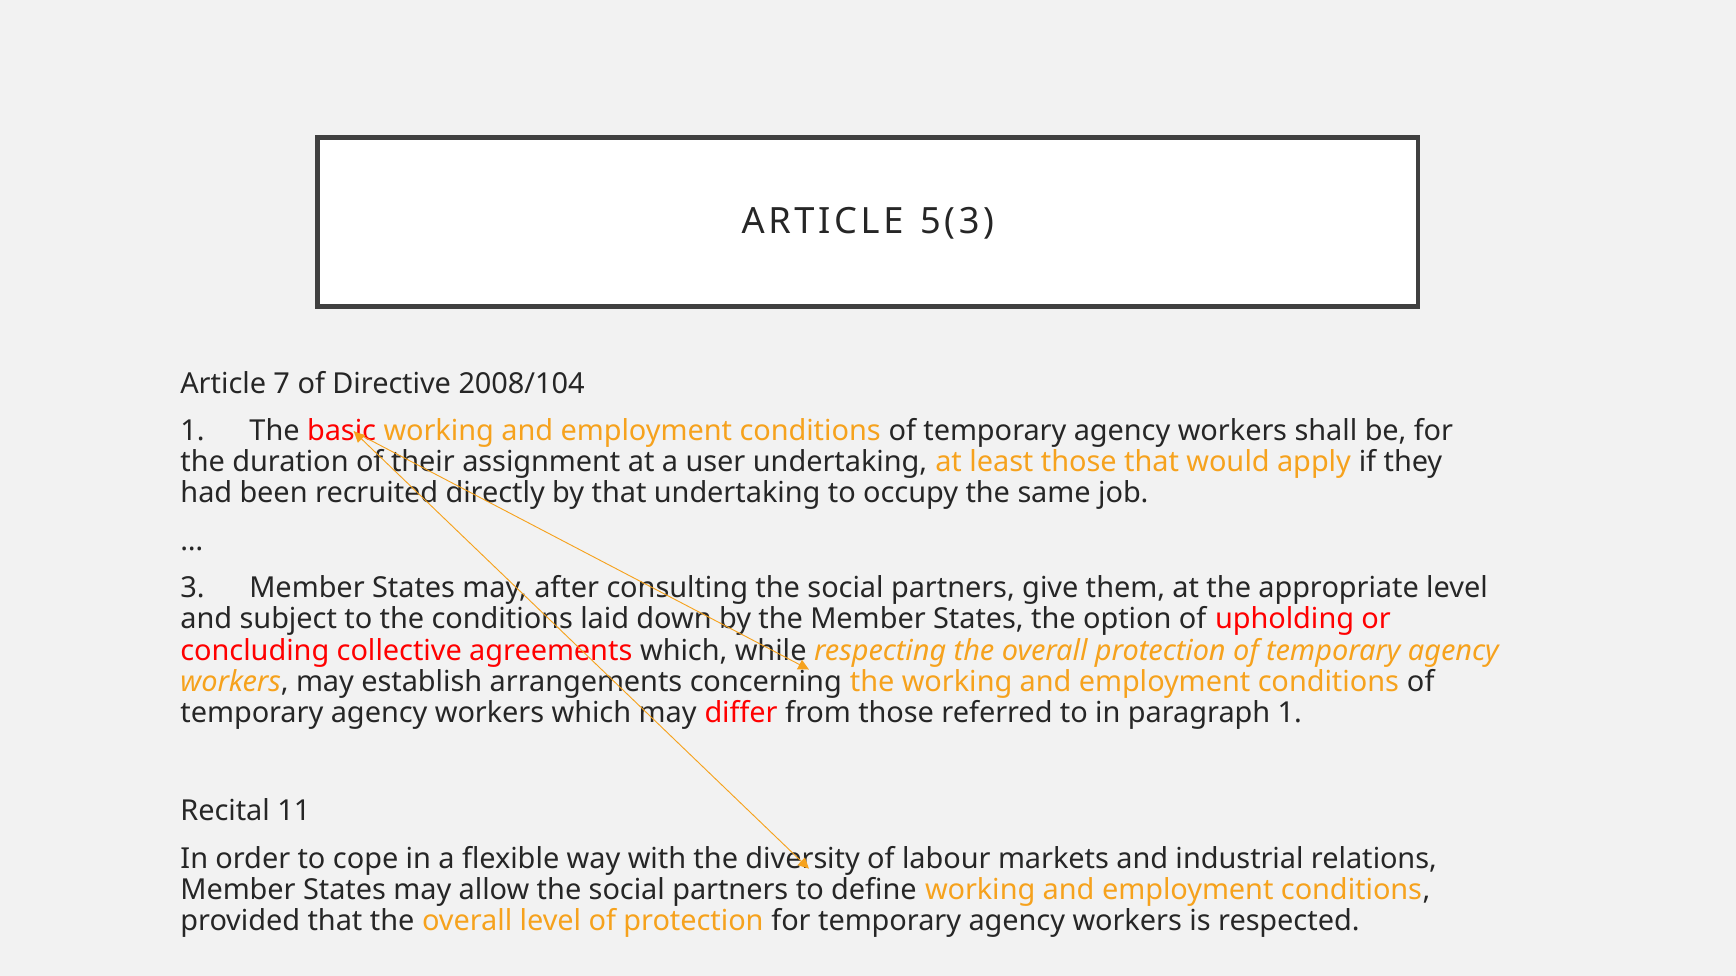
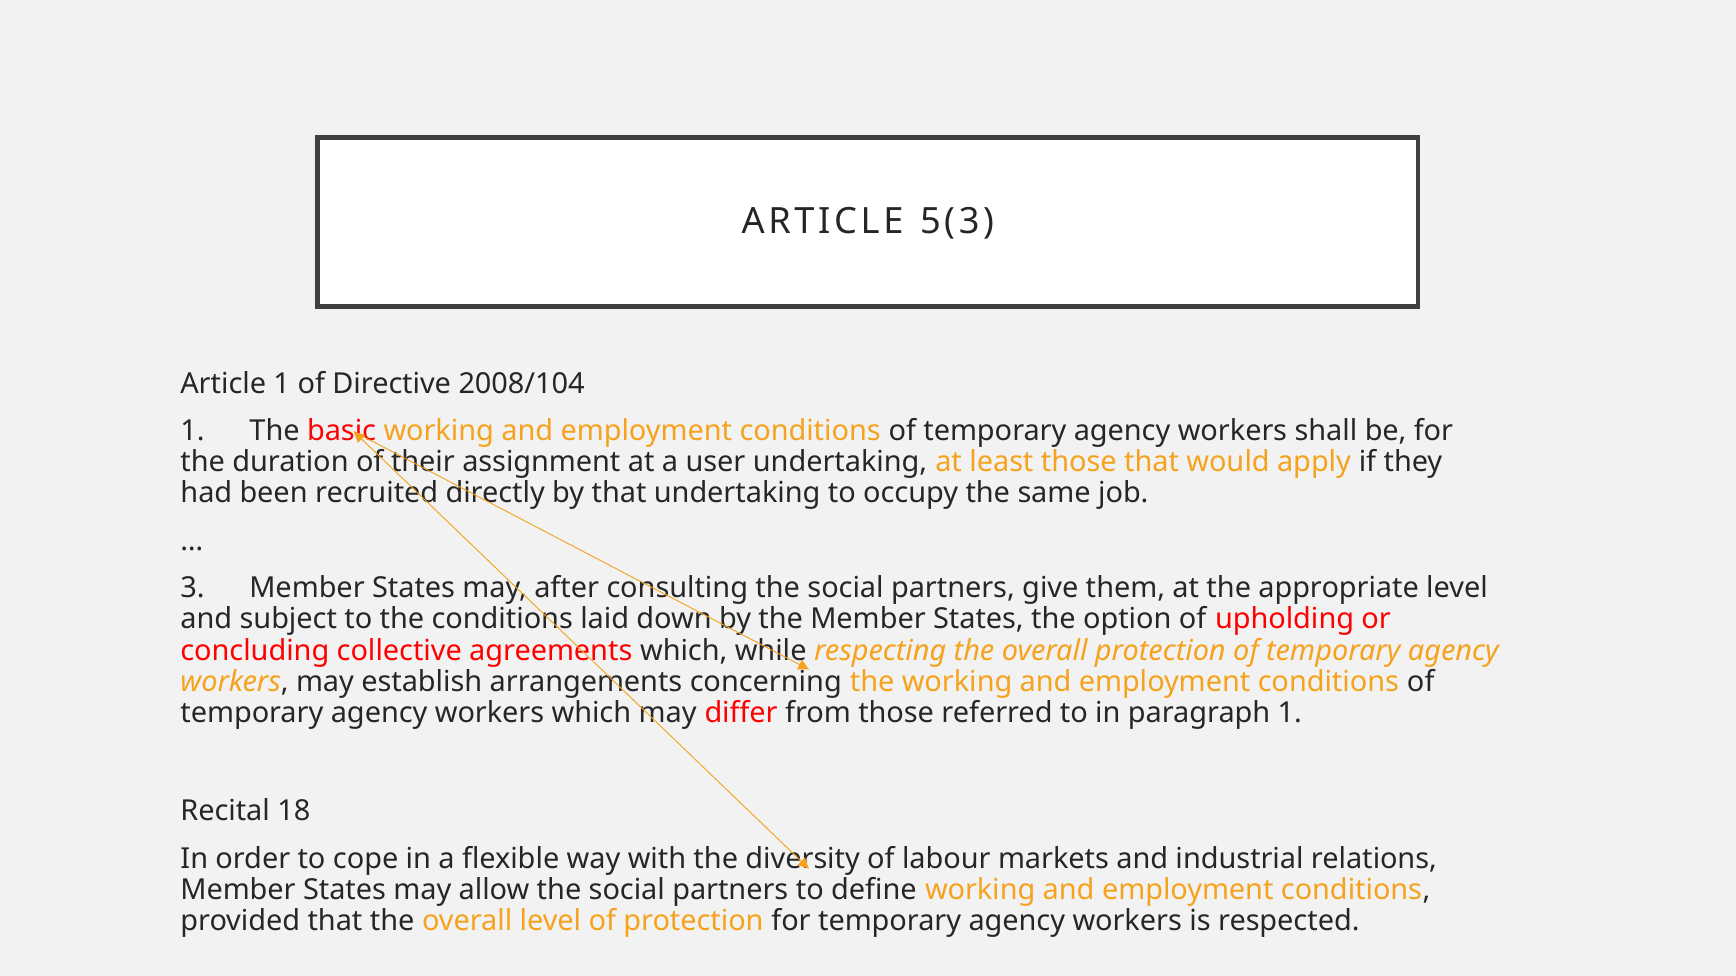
Article 7: 7 -> 1 (282, 384)
11: 11 -> 18 (294, 812)
